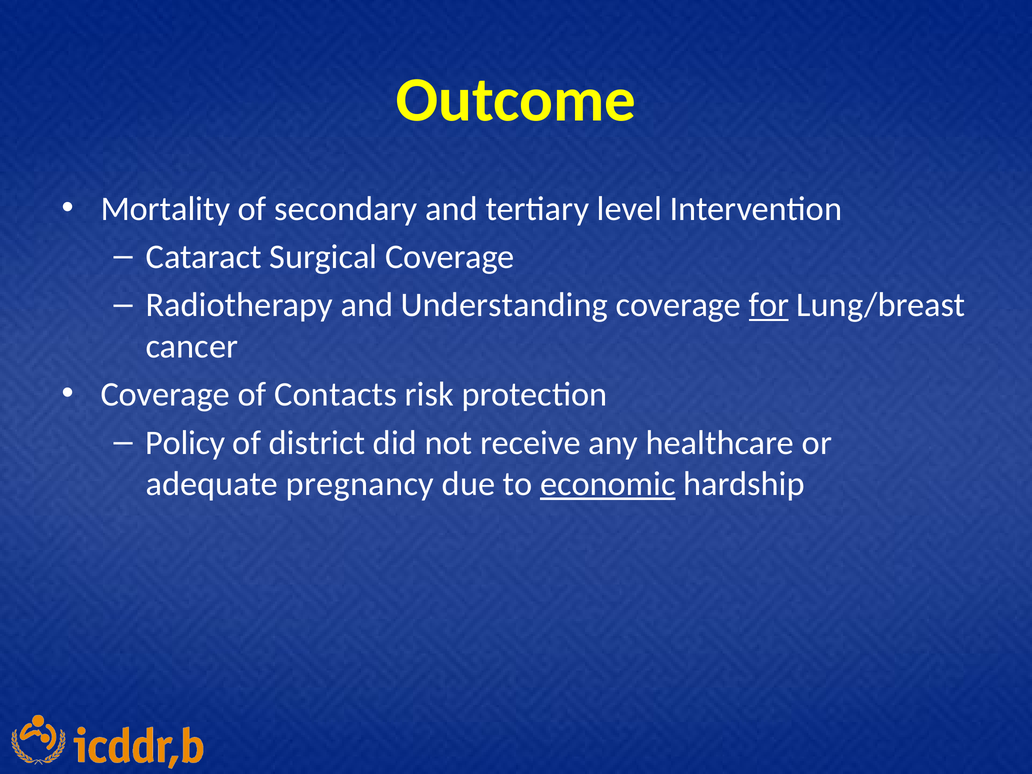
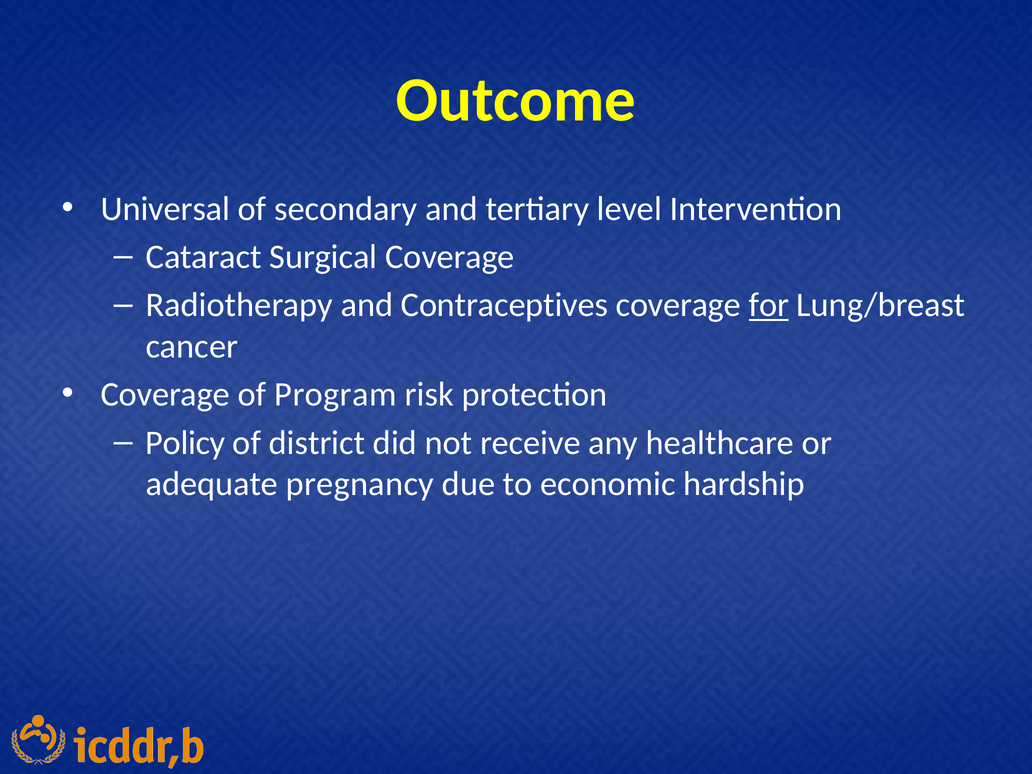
Mortality: Mortality -> Universal (165, 209)
Understanding: Understanding -> Contraceptives (504, 305)
Contacts: Contacts -> Program (335, 395)
economic underline: present -> none (608, 484)
